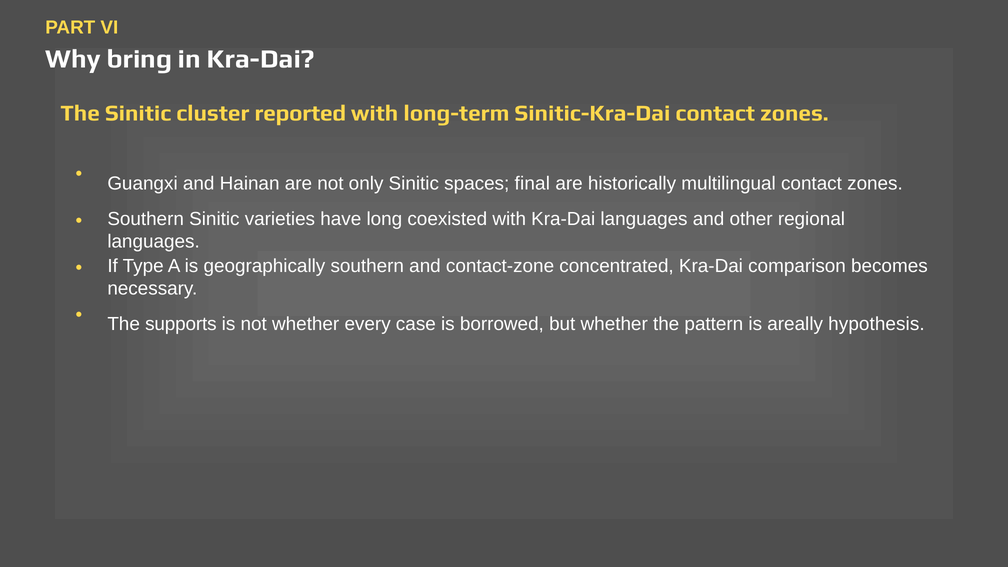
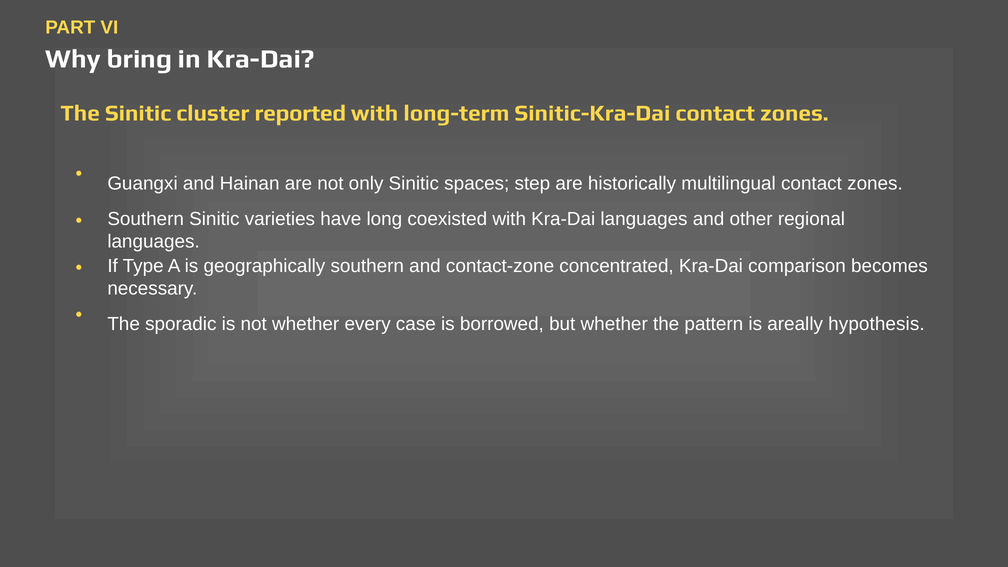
final: final -> step (532, 184)
supports: supports -> sporadic (181, 324)
